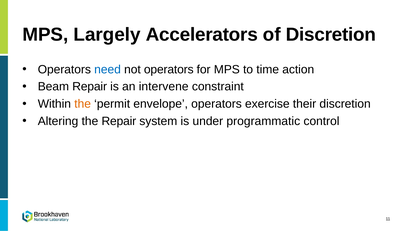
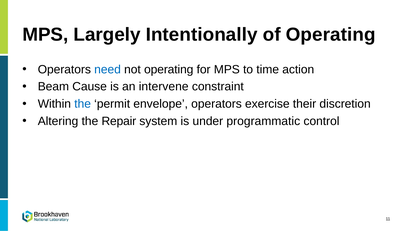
Accelerators: Accelerators -> Intentionally (202, 35)
of Discretion: Discretion -> Operating (331, 35)
not operators: operators -> operating (169, 69)
Beam Repair: Repair -> Cause (90, 87)
the colour: orange -> blue (83, 104)
